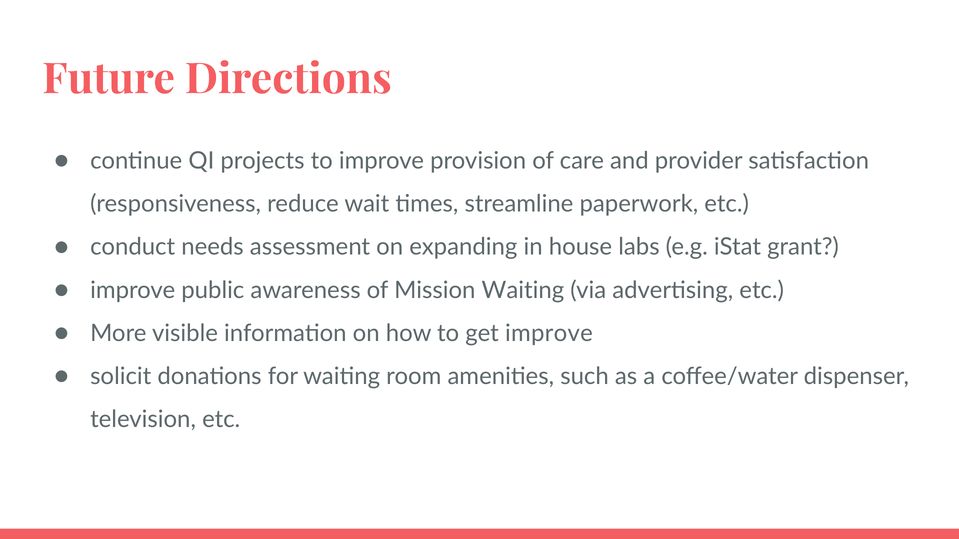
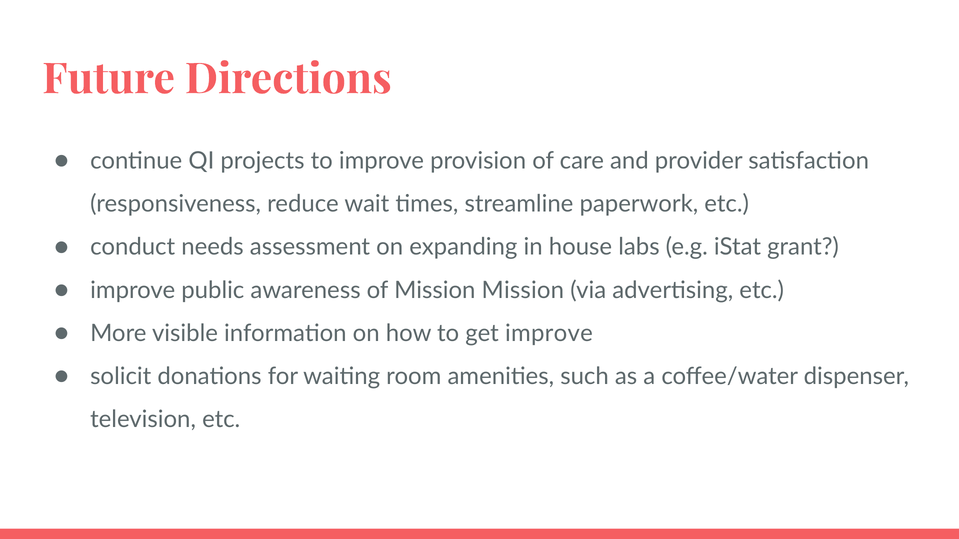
Mission Waiting: Waiting -> Mission (523, 290)
